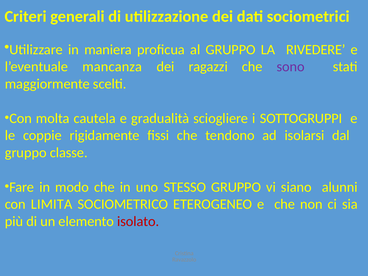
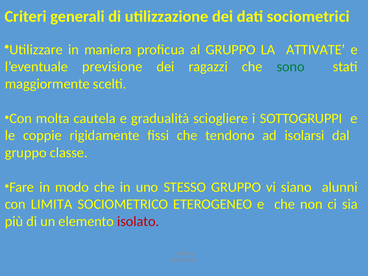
RIVEDERE: RIVEDERE -> ATTIVATE (316, 50)
mancanza: mancanza -> previsione (112, 67)
sono colour: purple -> green (291, 67)
